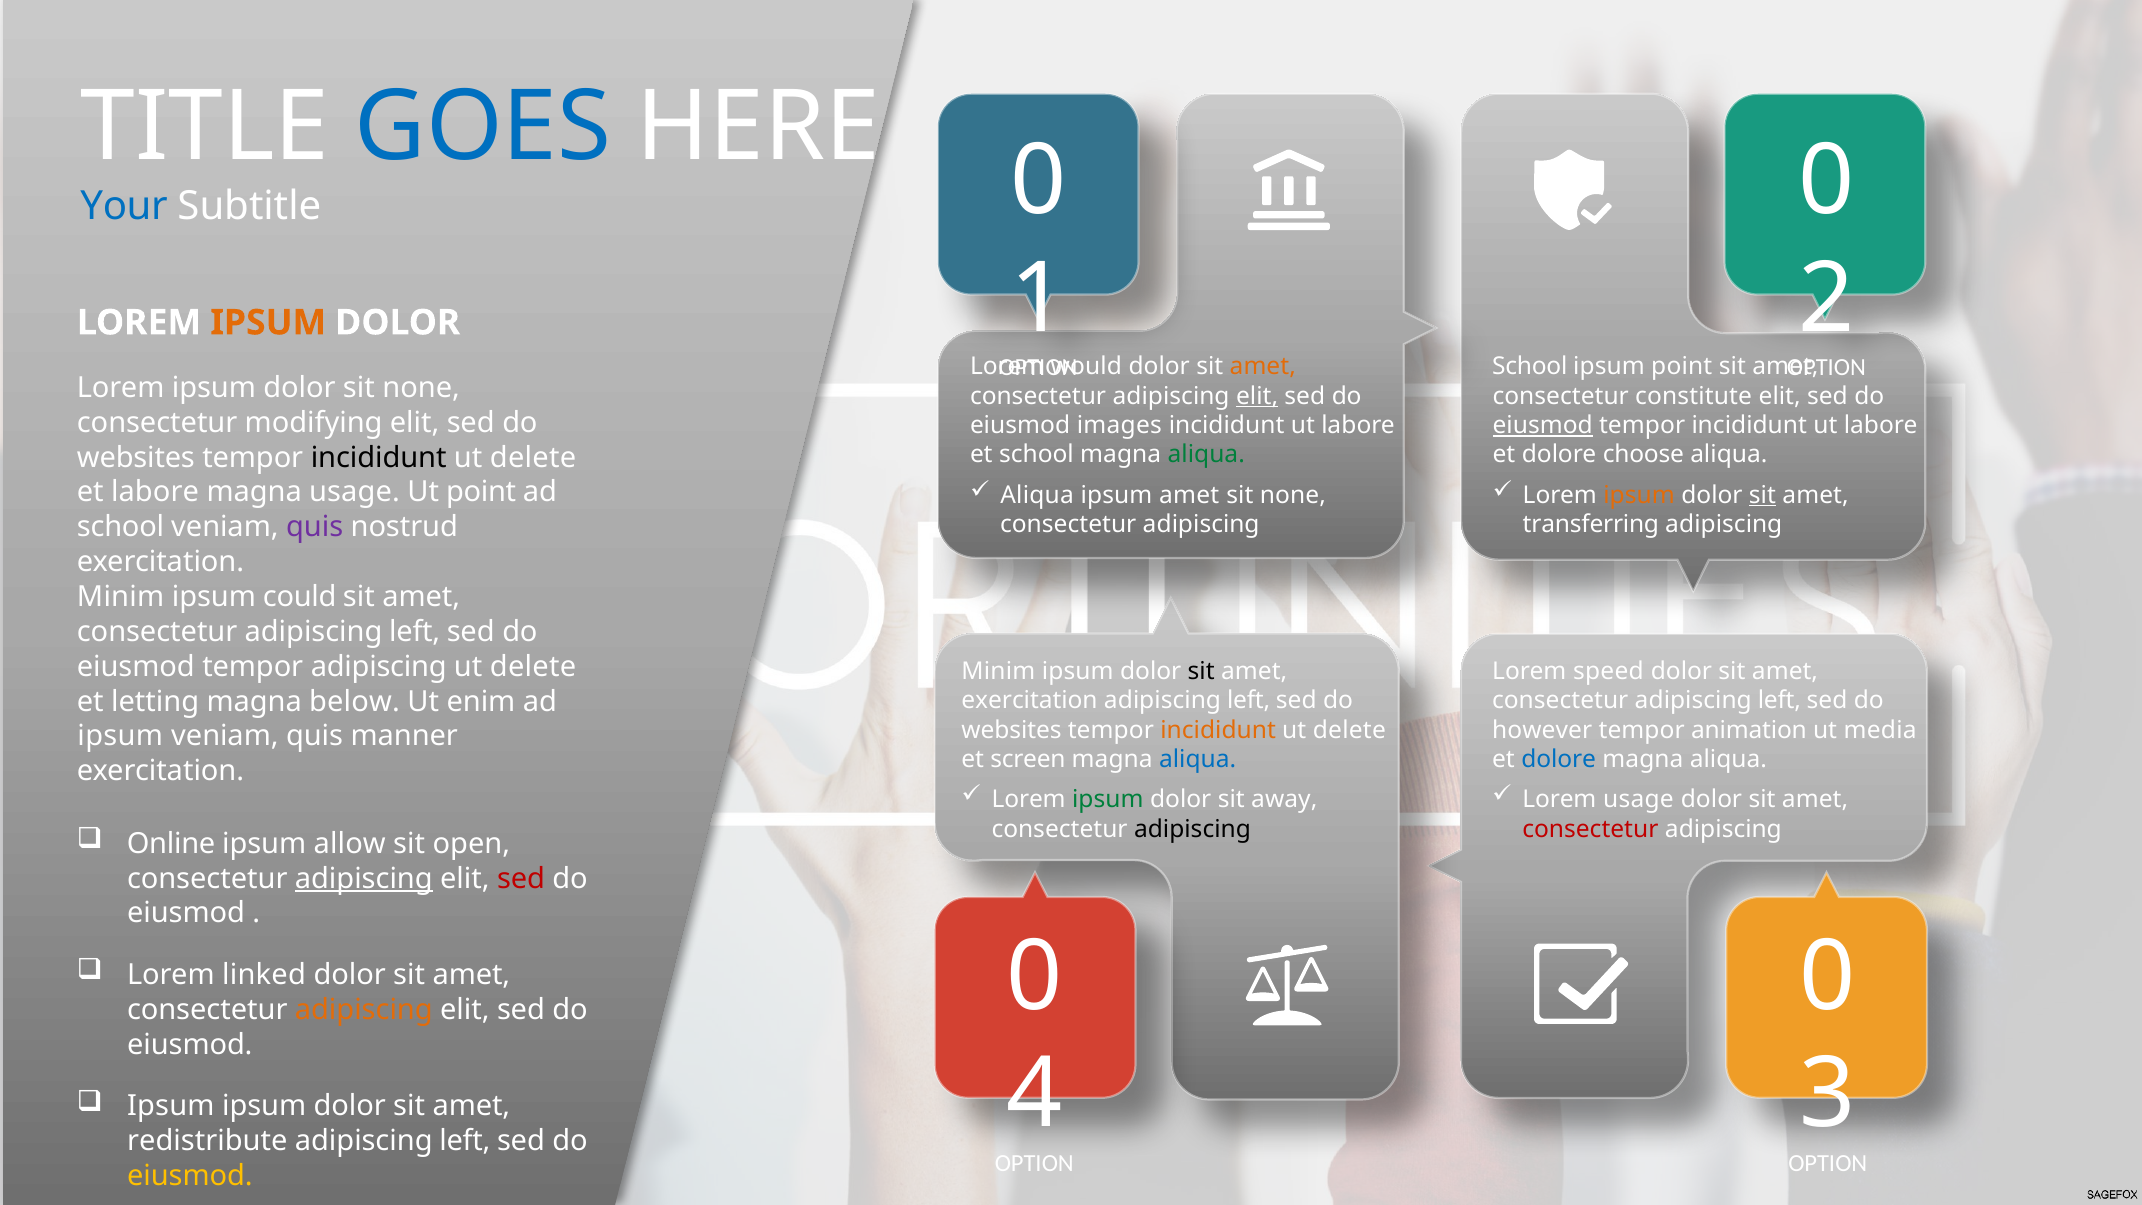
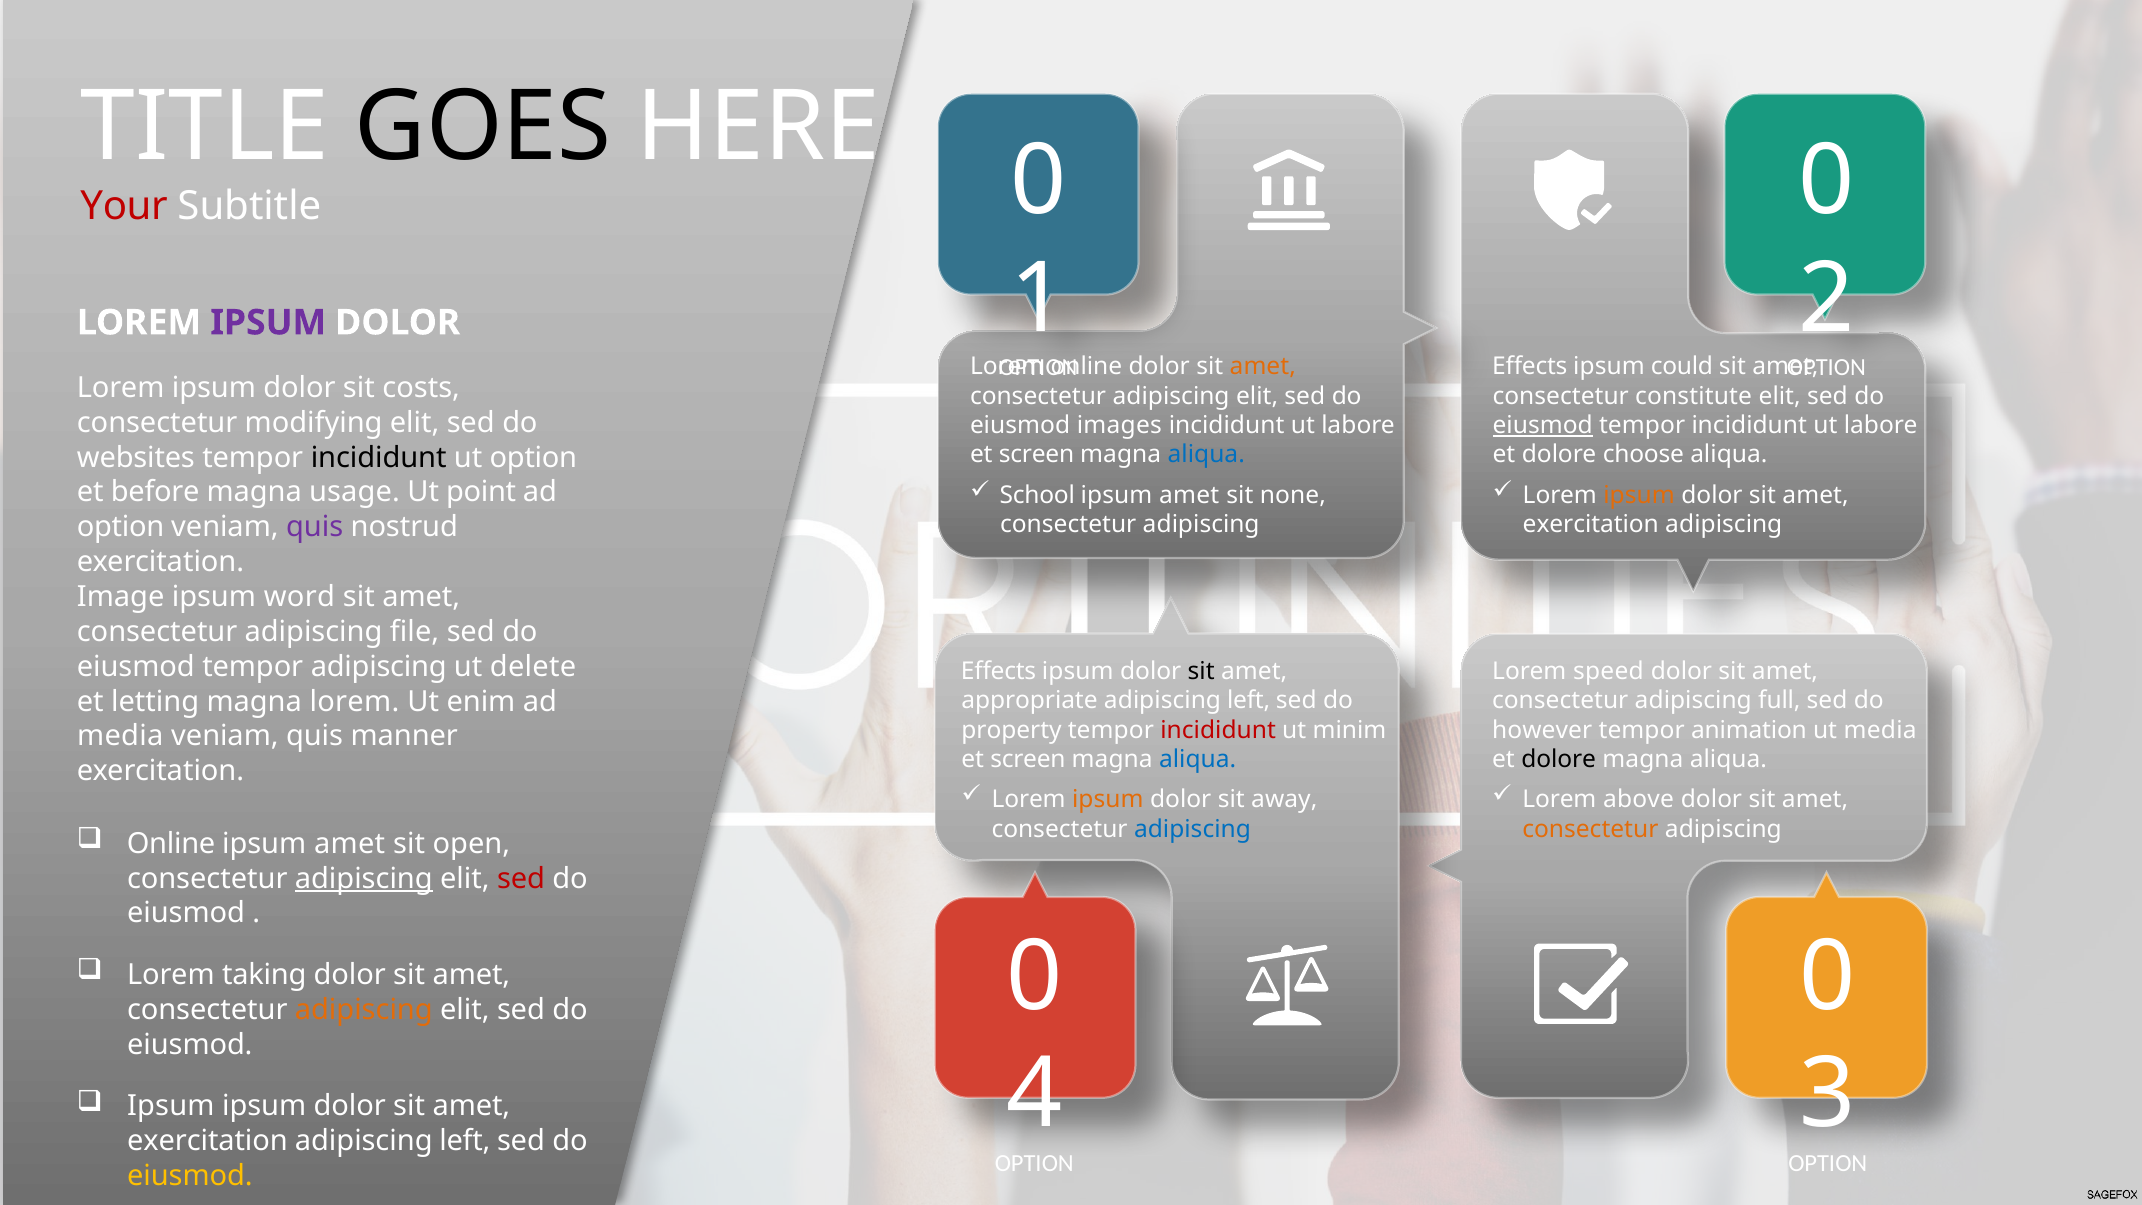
GOES colour: blue -> black (483, 127)
Your colour: blue -> red (124, 206)
IPSUM colour: orange -> purple (268, 323)
would: would -> online (1086, 366)
School: School -> Effects (1530, 366)
ipsum point: point -> could (1682, 366)
dolor sit none: none -> costs (421, 388)
elit underline: present -> none (1257, 396)
school: school -> screen (1037, 455)
aliqua colour: green -> blue (1206, 455)
delete: delete -> option (533, 458)
Aliqua: Aliqua -> School (1037, 495)
sit underline: present -> none (1762, 495)
et labore: labore -> before (155, 492)
transferring: transferring -> exercitation (1591, 524)
school: school -> option (121, 527)
Minim: Minim -> Image (121, 597)
could: could -> word (299, 597)
left: left -> file (415, 632)
Minim: Minim -> Effects (999, 671)
magna below: below -> lorem (354, 701)
exercitation: exercitation -> appropriate (1030, 701)
left: left -> full (1779, 701)
websites: websites -> property (1012, 730)
incididunt colour: orange -> red (1218, 730)
delete: delete -> minim (1350, 730)
ipsum: ipsum -> media (120, 736)
dolore colour: blue -> black (1559, 759)
ipsum colour: green -> orange (1108, 800)
Lorem usage: usage -> above (1639, 800)
adipiscing colour: black -> blue (1192, 829)
consectetur colour: red -> orange (1590, 829)
allow: allow -> amet (350, 844)
linked: linked -> taking (264, 975)
redistribute: redistribute -> exercitation (207, 1141)
